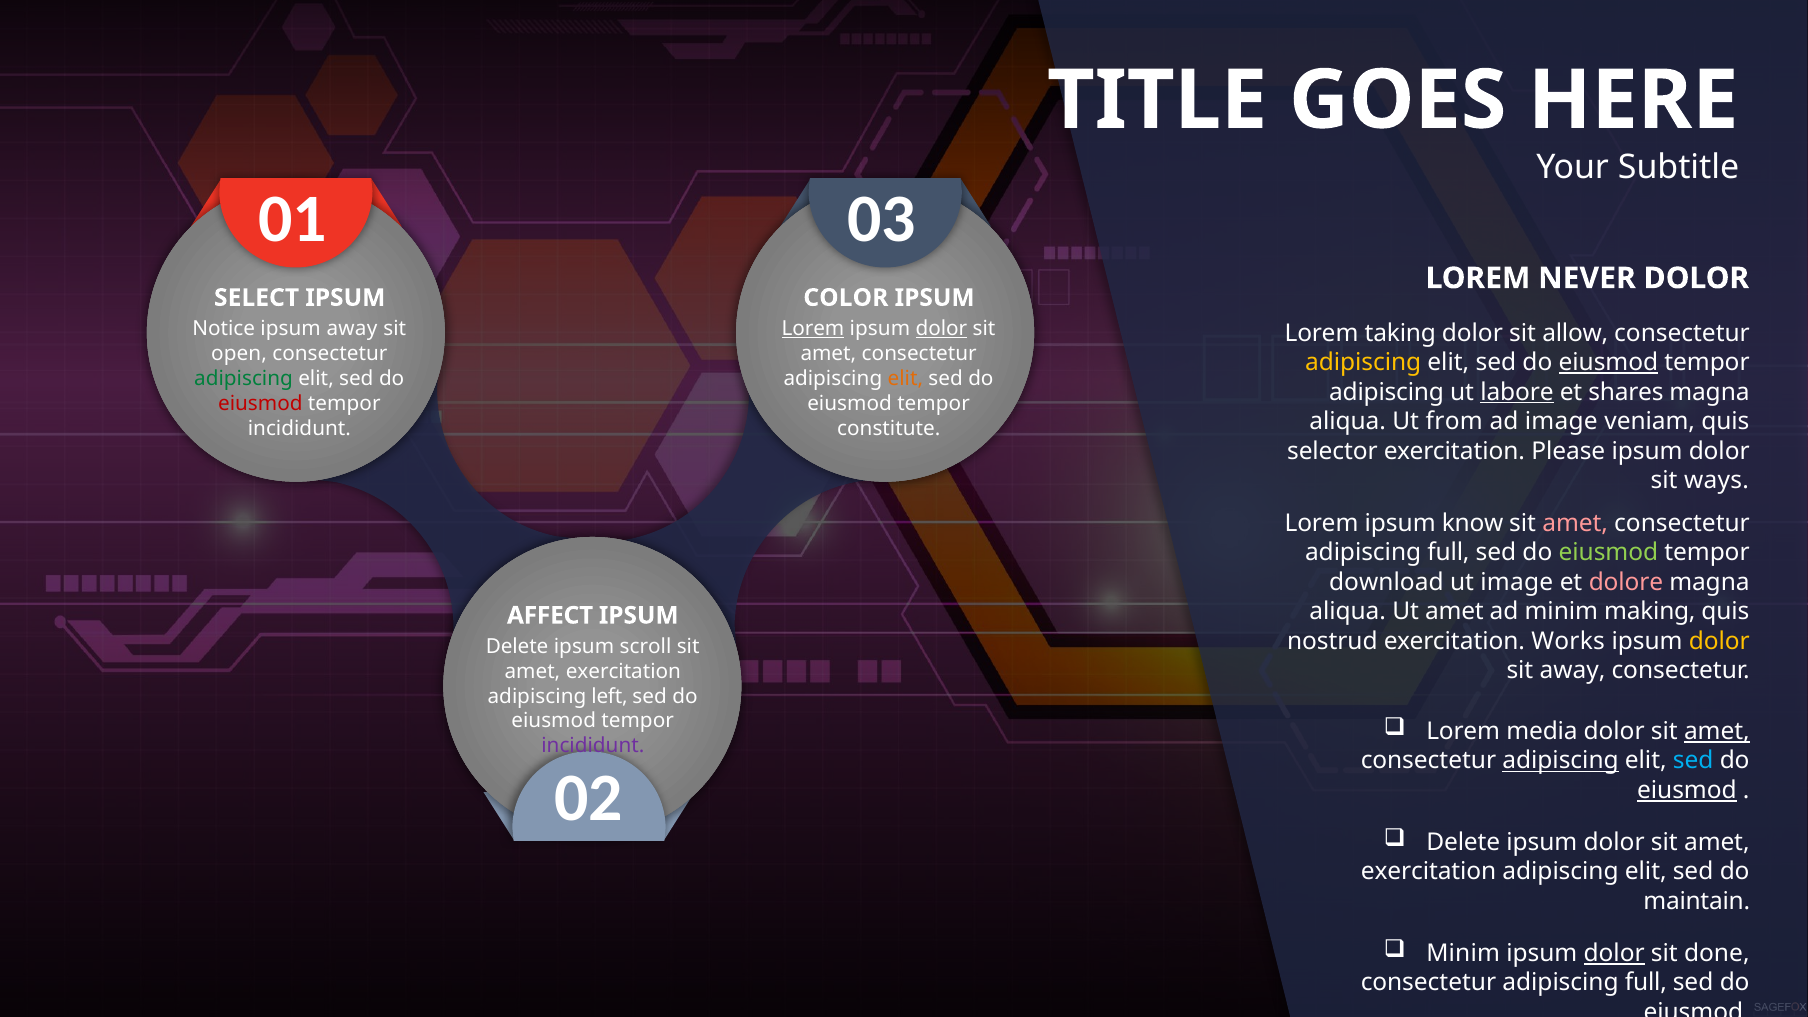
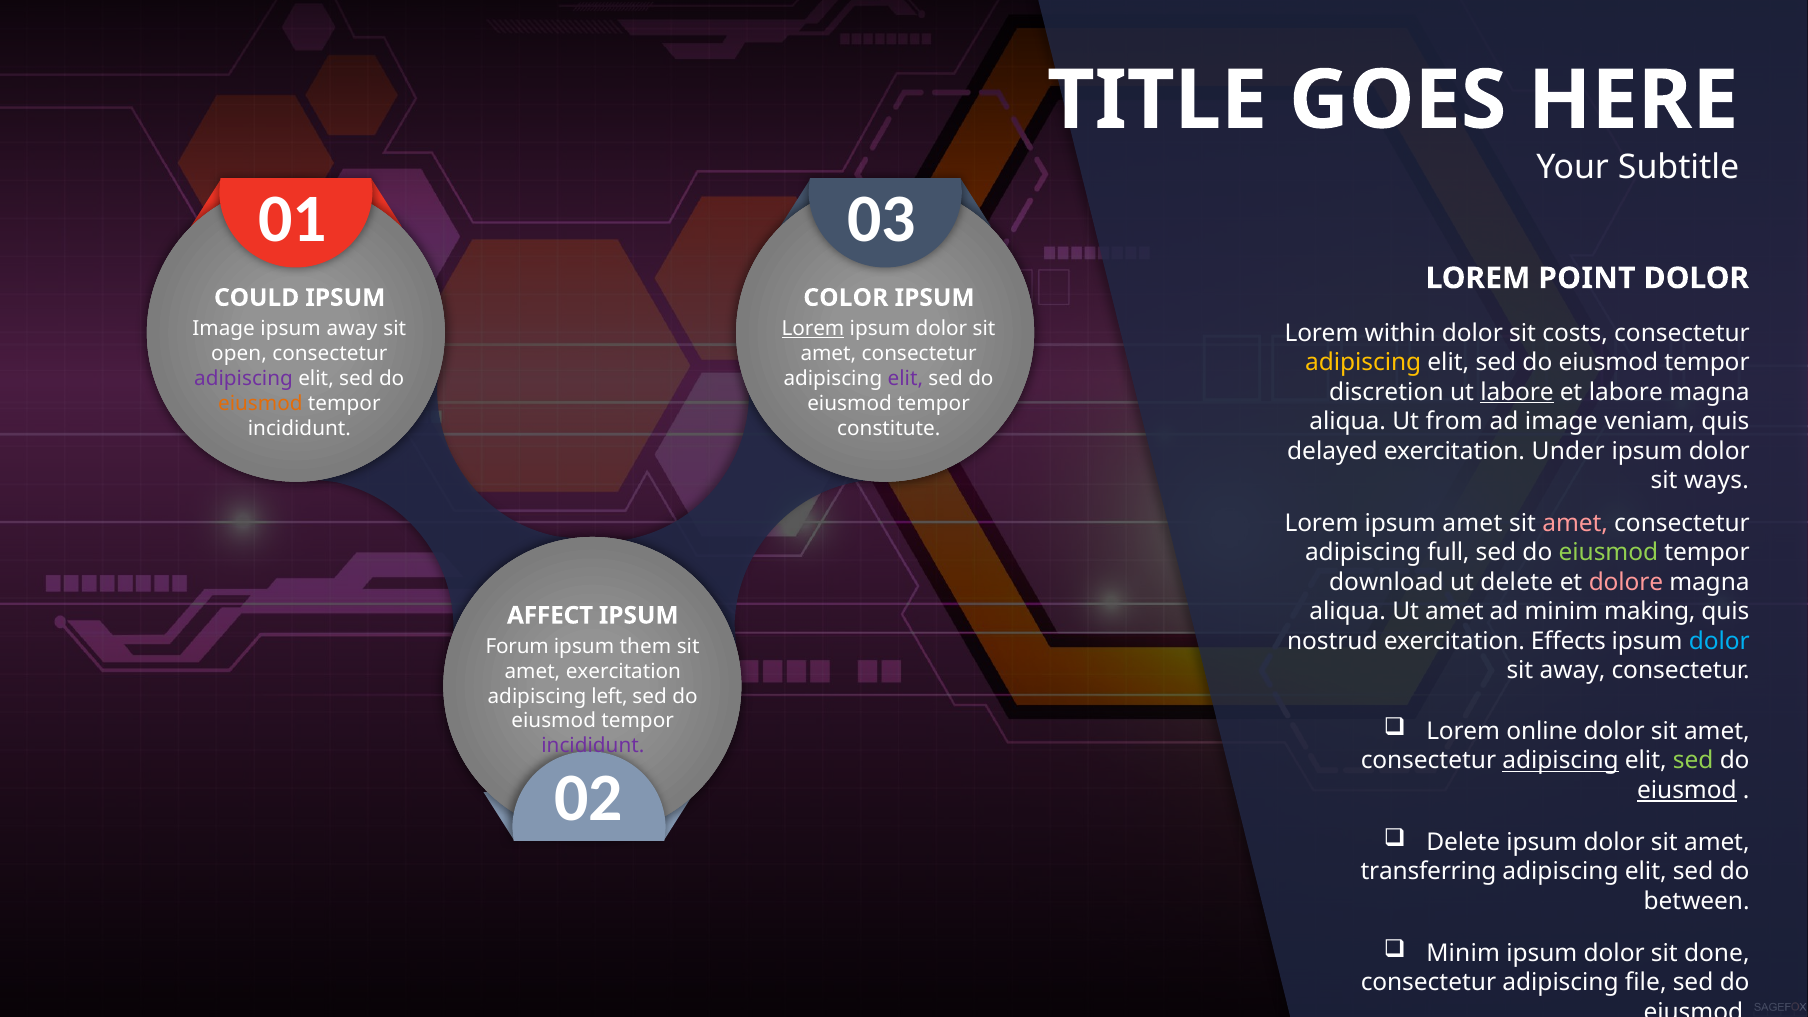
NEVER: NEVER -> POINT (1587, 278)
SELECT: SELECT -> COULD (257, 298)
Notice: Notice -> Image (224, 329)
dolor underline: present -> none (941, 329)
taking: taking -> within (1400, 333)
allow: allow -> costs (1575, 333)
eiusmod underline: present -> none (1608, 363)
adipiscing colour: green -> purple (244, 379)
elit colour: orange -> purple (905, 379)
adipiscing: adipiscing -> discretion (1386, 392)
et shares: shares -> labore (1626, 392)
eiusmod colour: red -> orange (260, 403)
selector: selector -> delayed (1332, 451)
Please: Please -> Under (1568, 451)
ipsum know: know -> amet (1472, 523)
ut image: image -> delete (1517, 582)
Works: Works -> Effects (1568, 641)
dolor colour: yellow -> light blue (1719, 641)
Delete: Delete -> Forum (517, 646)
scroll: scroll -> them (645, 646)
media: media -> online (1542, 731)
amet underline: present -> none (1717, 731)
sed colour: light blue -> light green (1693, 761)
exercitation: exercitation -> transferring (1429, 872)
maintain: maintain -> between (1697, 901)
dolor underline: present -> none (1614, 953)
full: full -> file (1646, 983)
